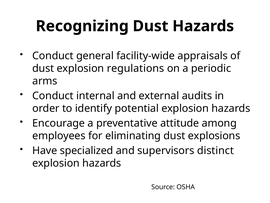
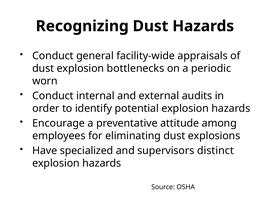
regulations: regulations -> bottlenecks (136, 68)
arms: arms -> worn (45, 81)
